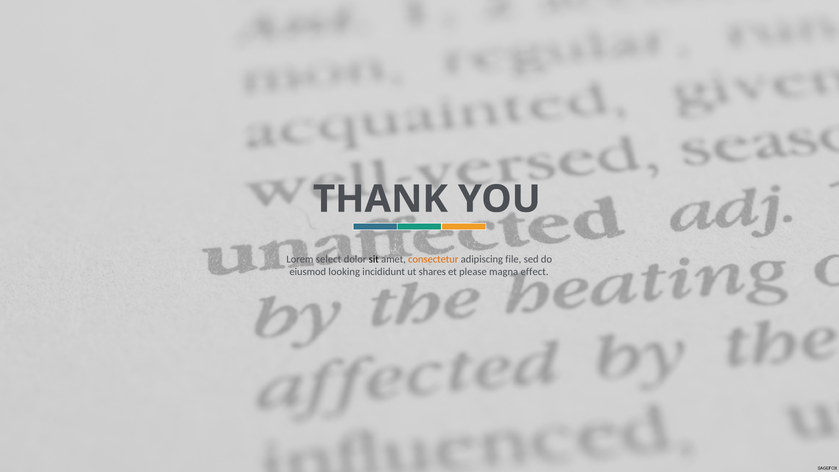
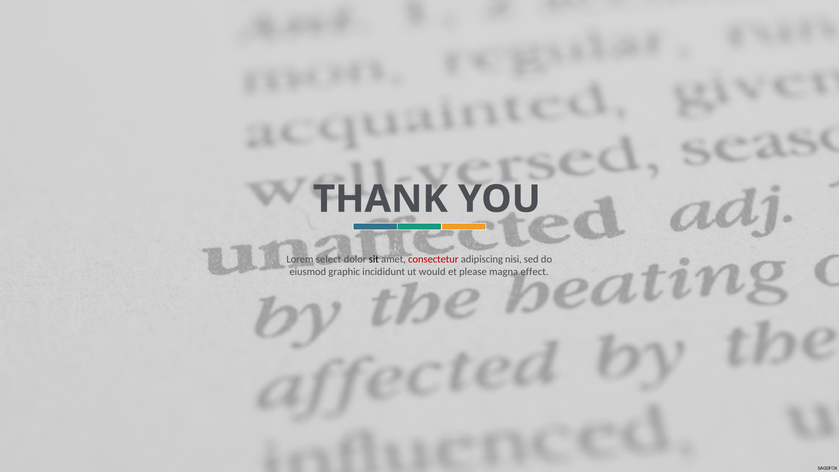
consectetur colour: orange -> red (433, 259)
file: file -> nisi (513, 259)
looking: looking -> graphic (344, 272)
shares: shares -> would (432, 272)
